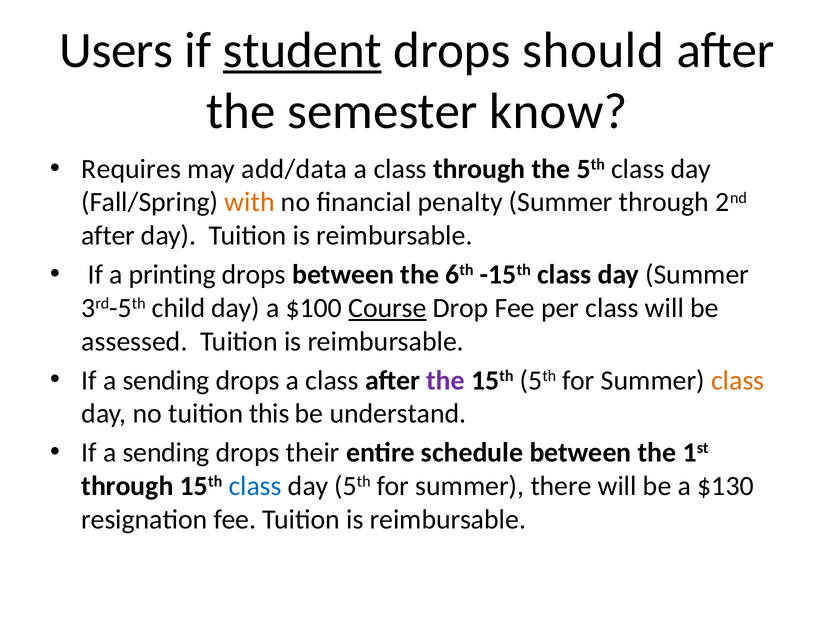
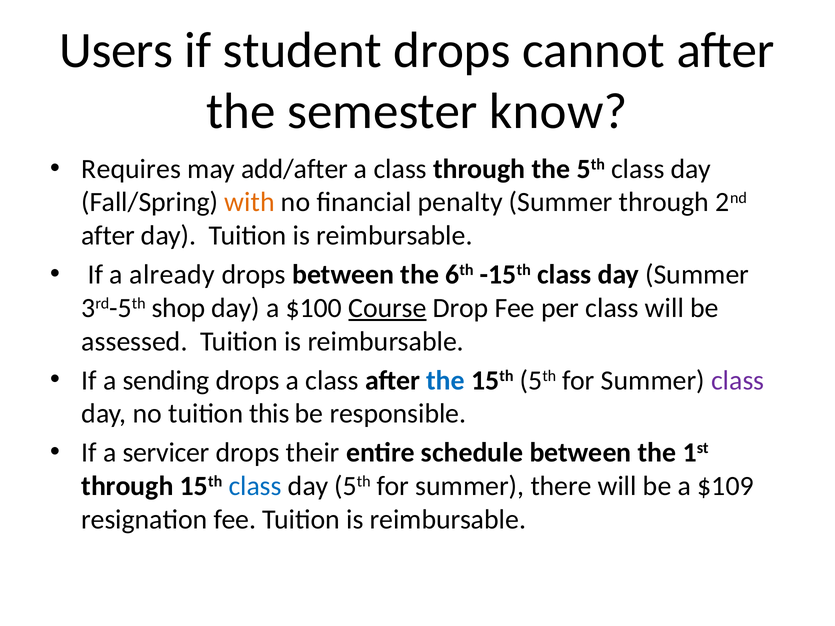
student underline: present -> none (302, 50)
should: should -> cannot (594, 50)
add/data: add/data -> add/after (295, 169)
printing: printing -> already (172, 275)
child: child -> shop (179, 308)
the colour: purple -> blue (446, 380)
class colour: orange -> purple (738, 380)
understand: understand -> responsible (398, 414)
sending: sending -> servicer (166, 453)
$130: $130 -> $109 (726, 486)
